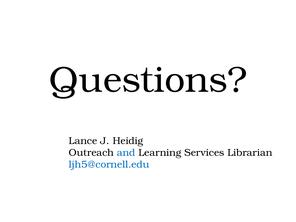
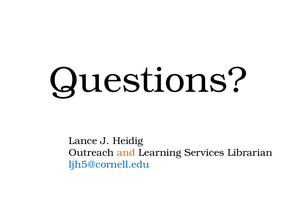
and colour: blue -> orange (126, 153)
